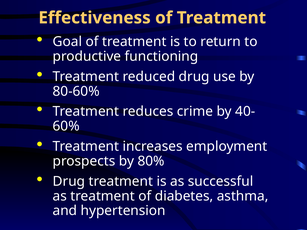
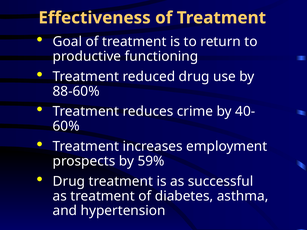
80-60%: 80-60% -> 88-60% (76, 91)
80%: 80% -> 59% (151, 161)
